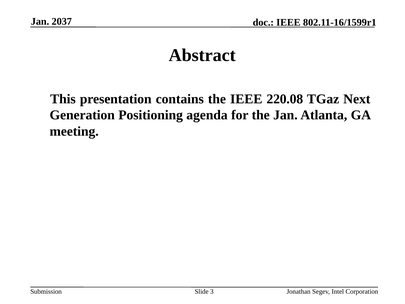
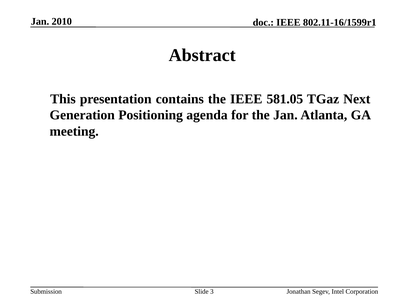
2037: 2037 -> 2010 (62, 21)
220.08: 220.08 -> 581.05 (285, 99)
